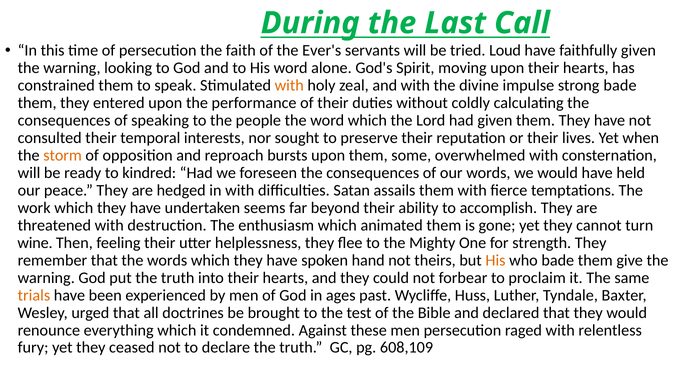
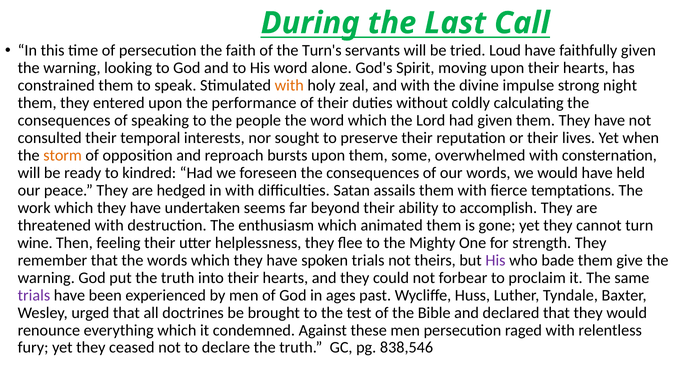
Ever's: Ever's -> Turn's (322, 51)
strong bade: bade -> night (620, 85)
spoken hand: hand -> trials (368, 260)
His colour: orange -> purple (495, 260)
trials colour: orange -> purple (34, 295)
608,109: 608,109 -> 838,546 (407, 347)
